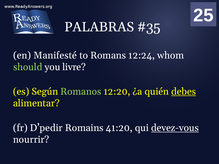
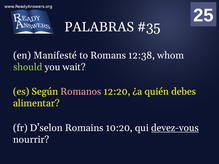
12:24: 12:24 -> 12:38 (142, 55)
livre: livre -> wait (74, 67)
Romanos colour: light green -> pink (81, 92)
debes underline: present -> none (184, 92)
D’pedir: D’pedir -> D’selon (46, 128)
41:20: 41:20 -> 10:20 (119, 128)
